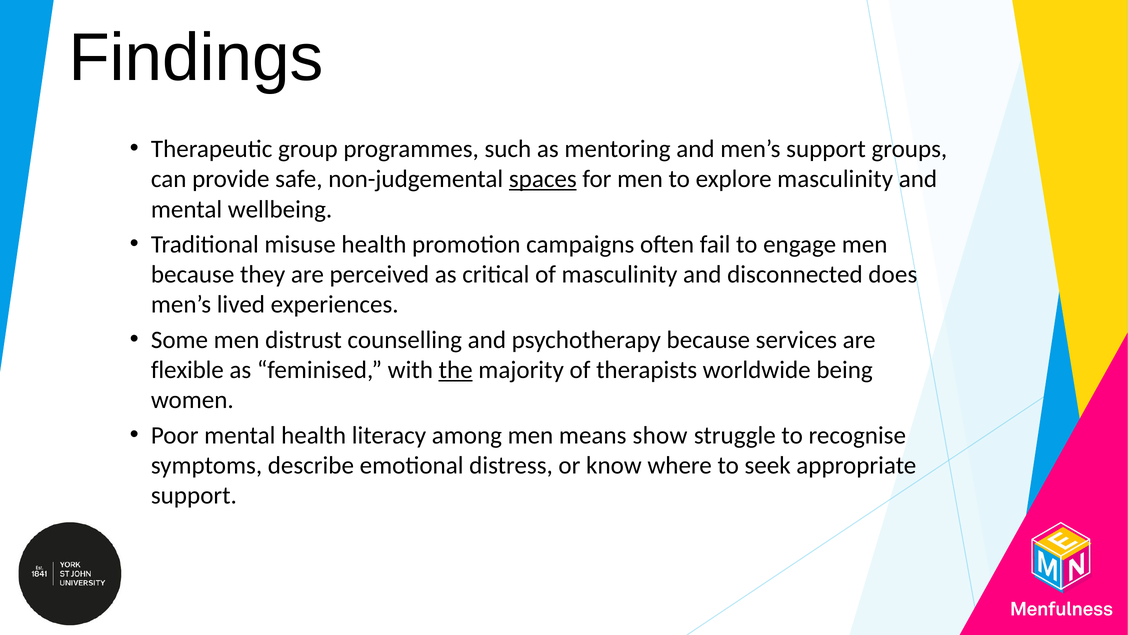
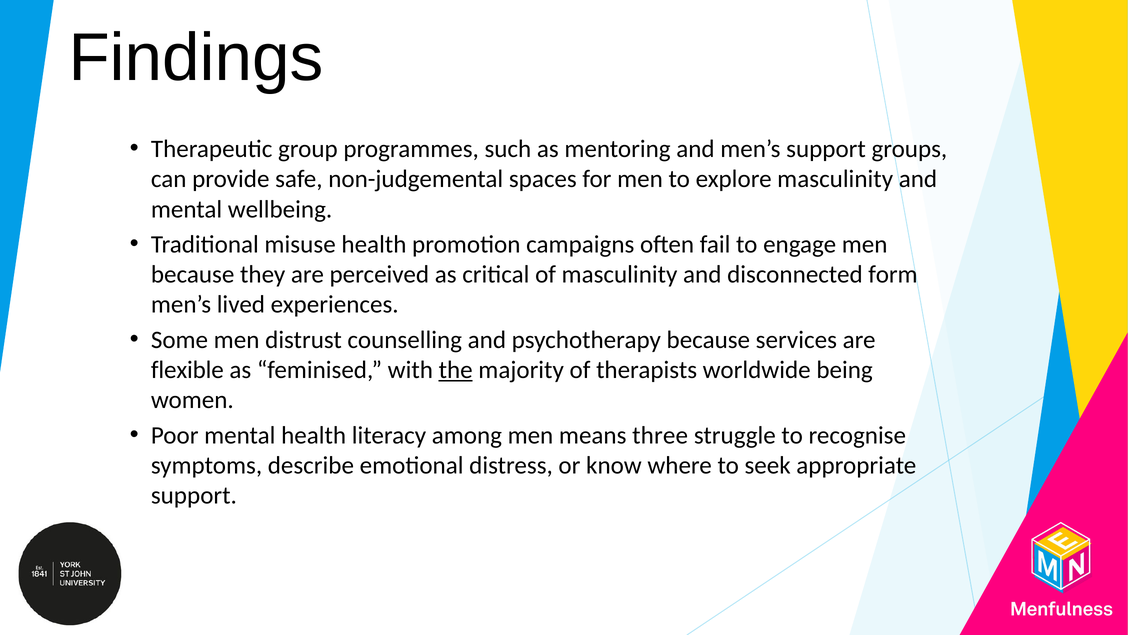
spaces underline: present -> none (543, 179)
does: does -> form (893, 274)
show: show -> three (660, 435)
